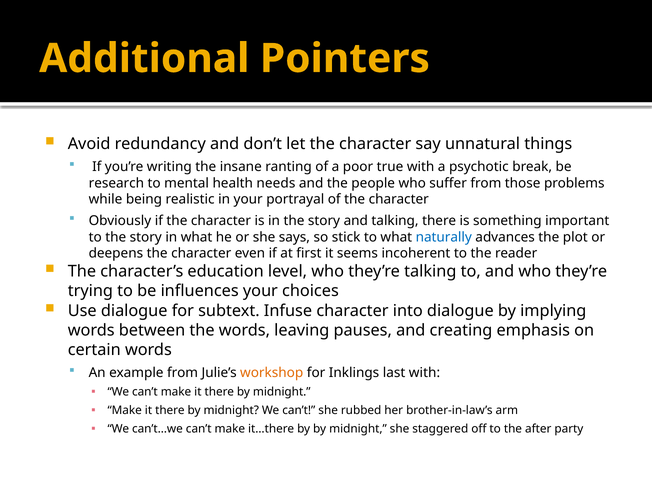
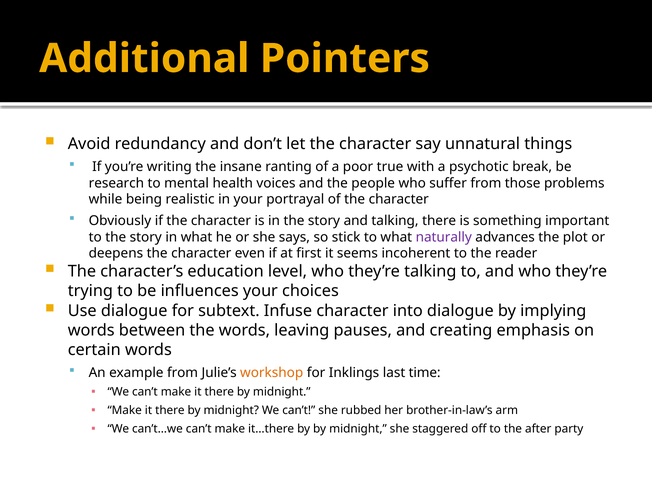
needs: needs -> voices (276, 183)
naturally colour: blue -> purple (444, 237)
last with: with -> time (425, 373)
